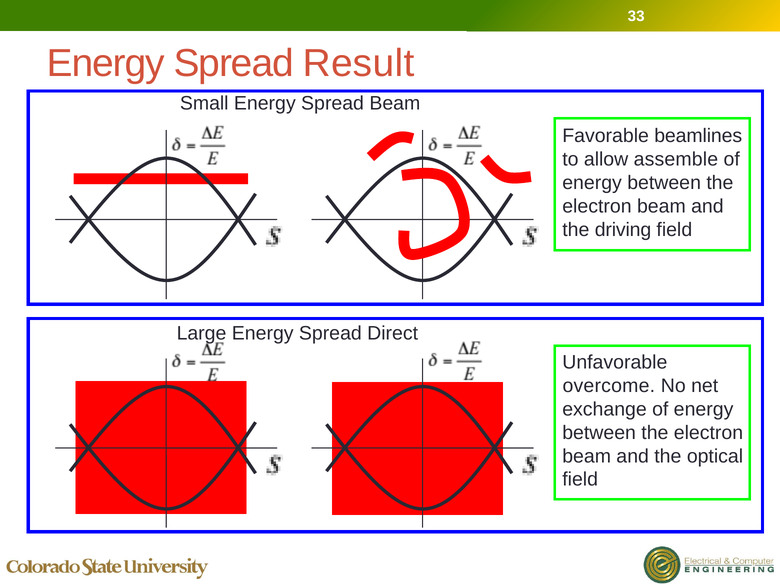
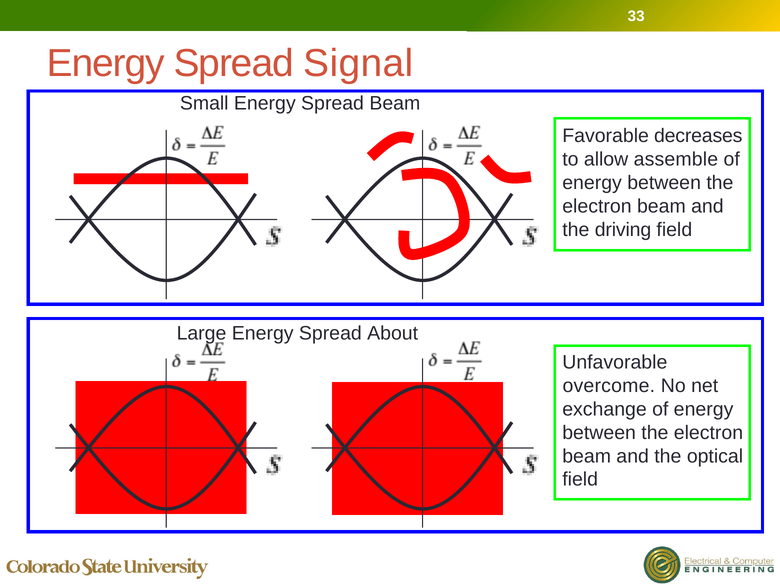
Result: Result -> Signal (358, 63)
beamlines: beamlines -> decreases (698, 136)
Direct: Direct -> About (393, 333)
